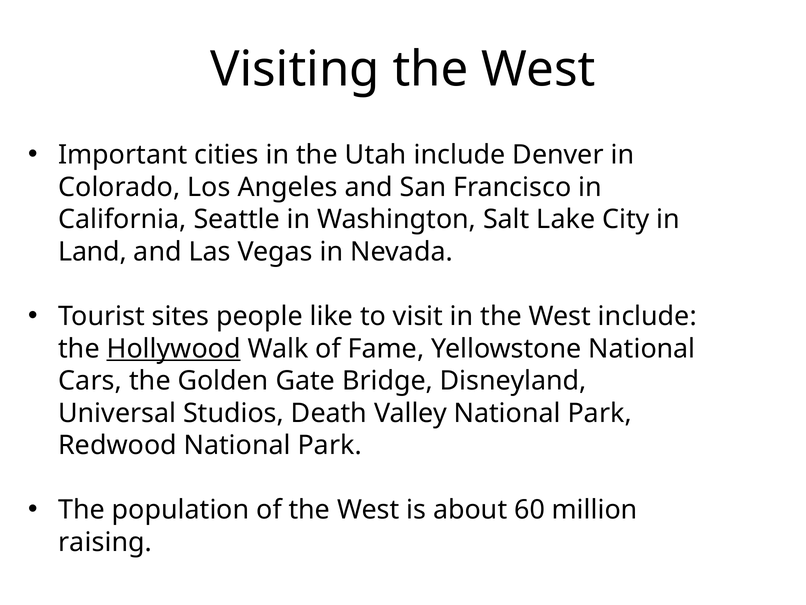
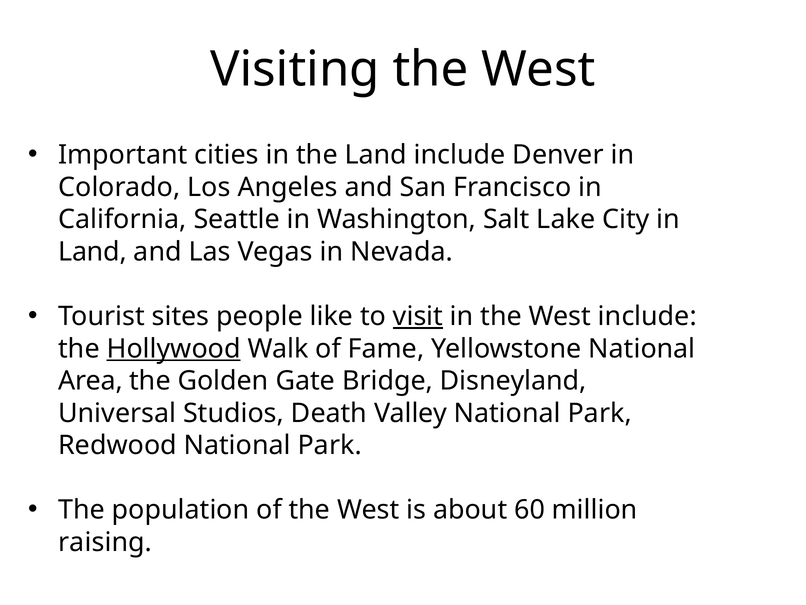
the Utah: Utah -> Land (376, 155)
visit underline: none -> present (418, 316)
Cars: Cars -> Area (90, 381)
